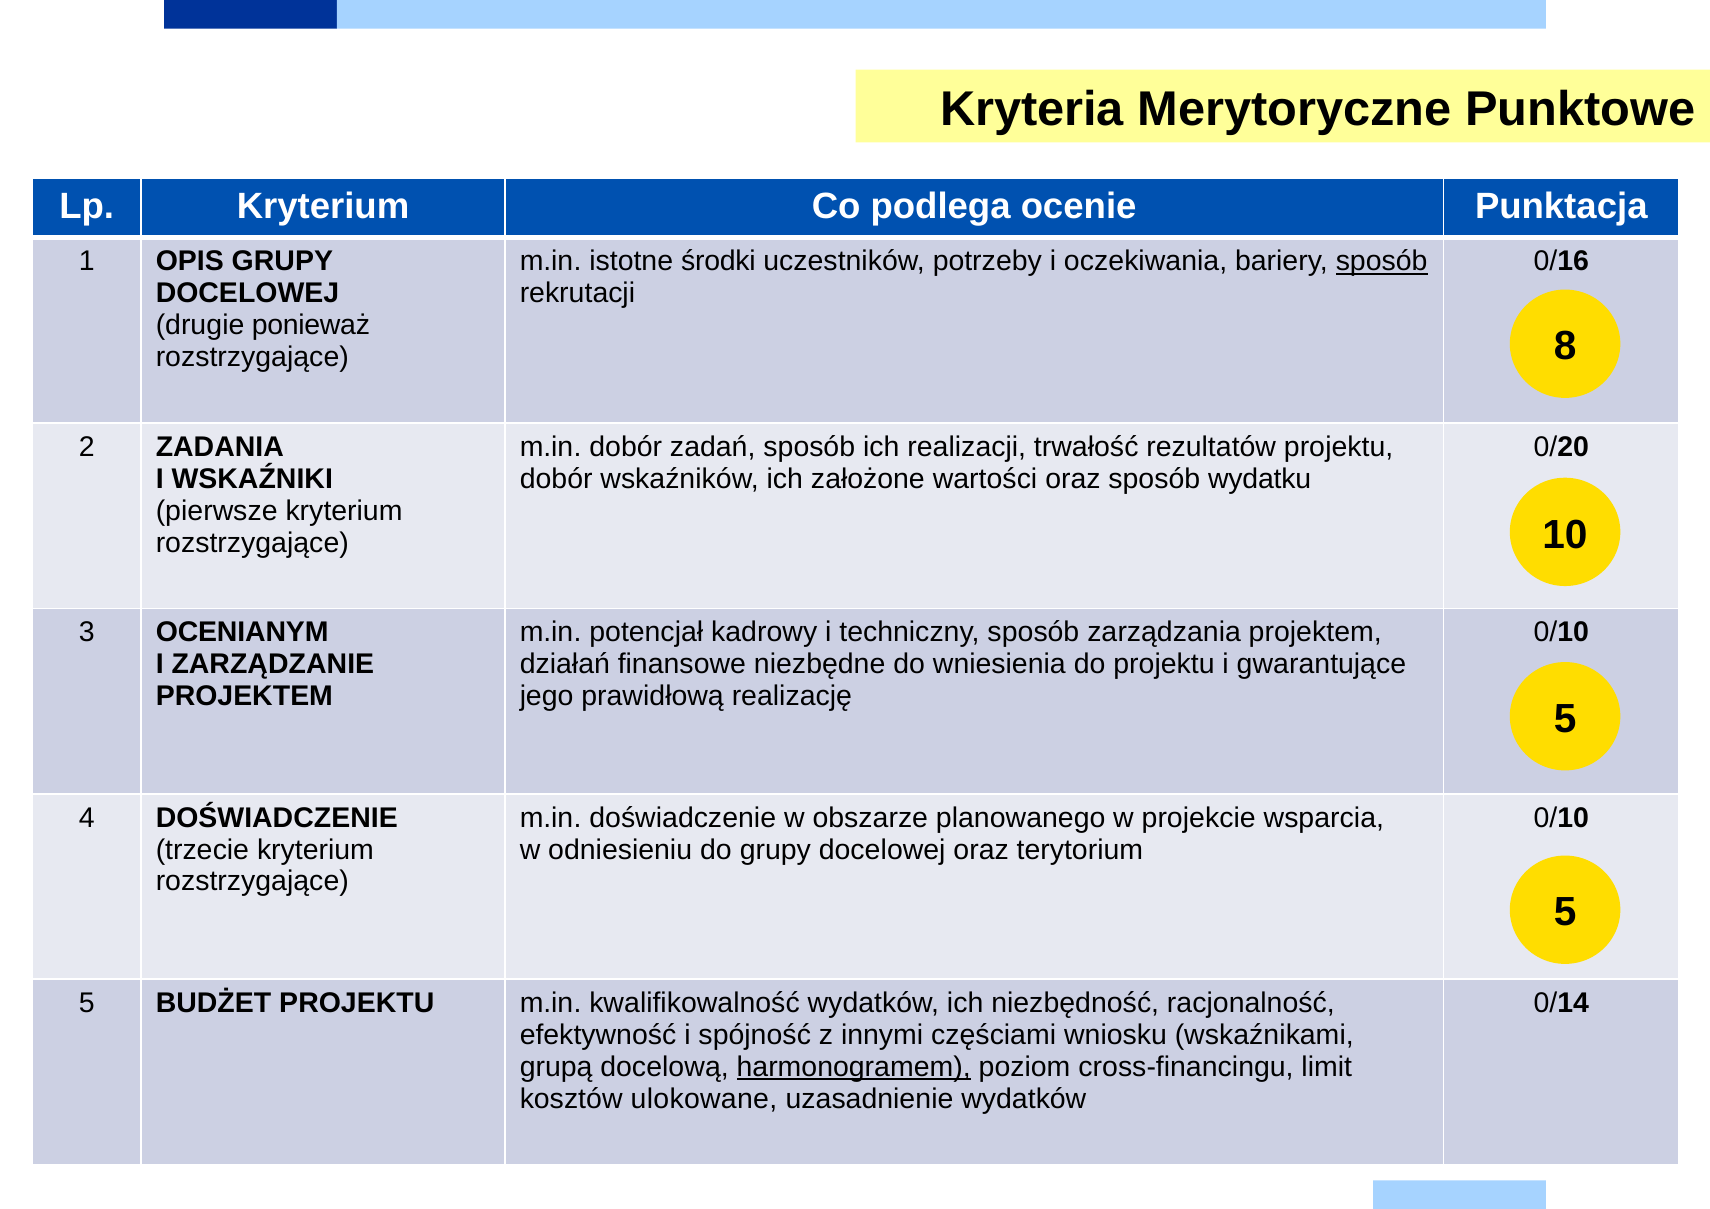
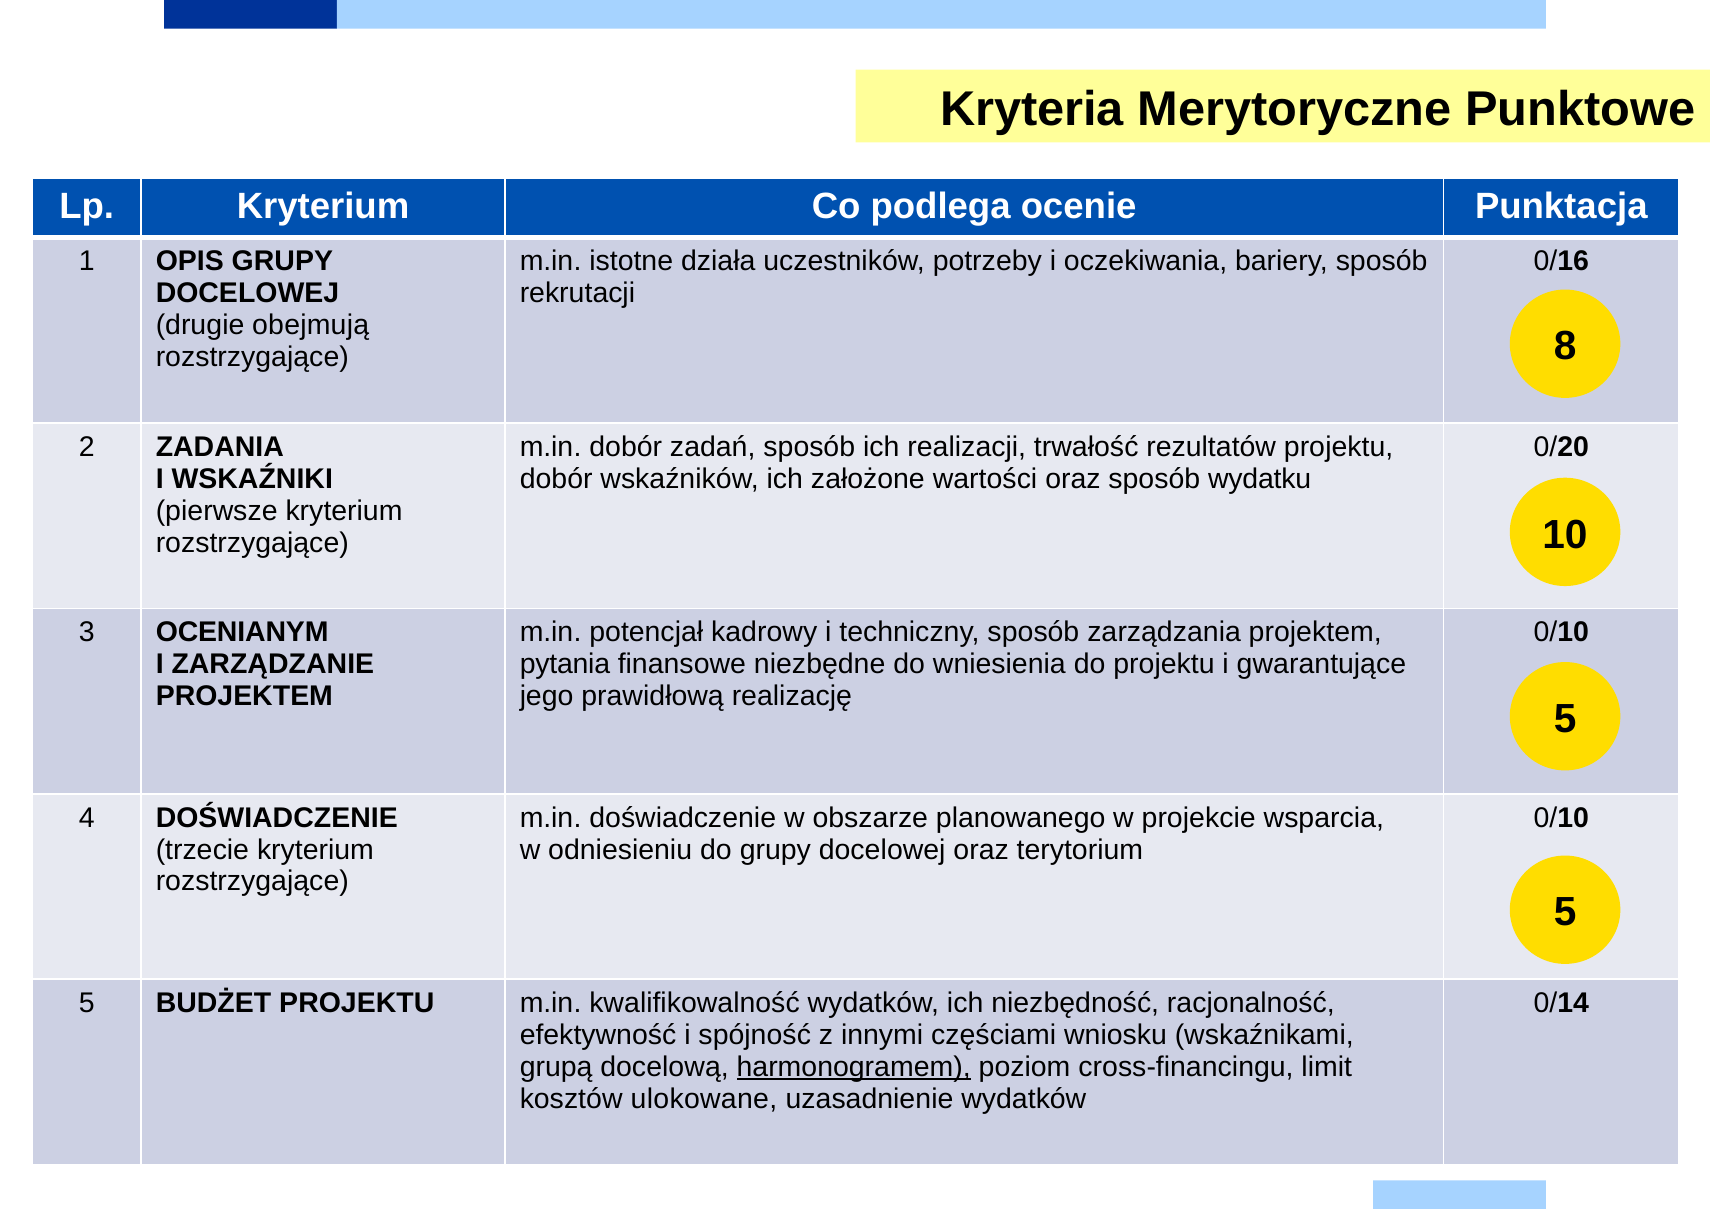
środki: środki -> działa (718, 262)
sposób underline: present -> none (1382, 262)
ponieważ: ponieważ -> obejmują (311, 325)
działań: działań -> pytania (565, 664)
